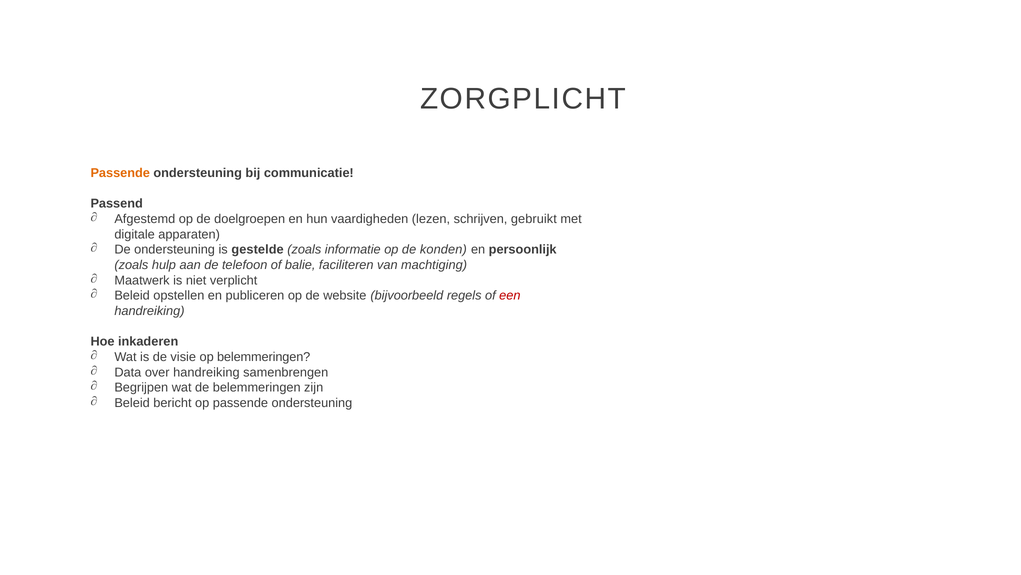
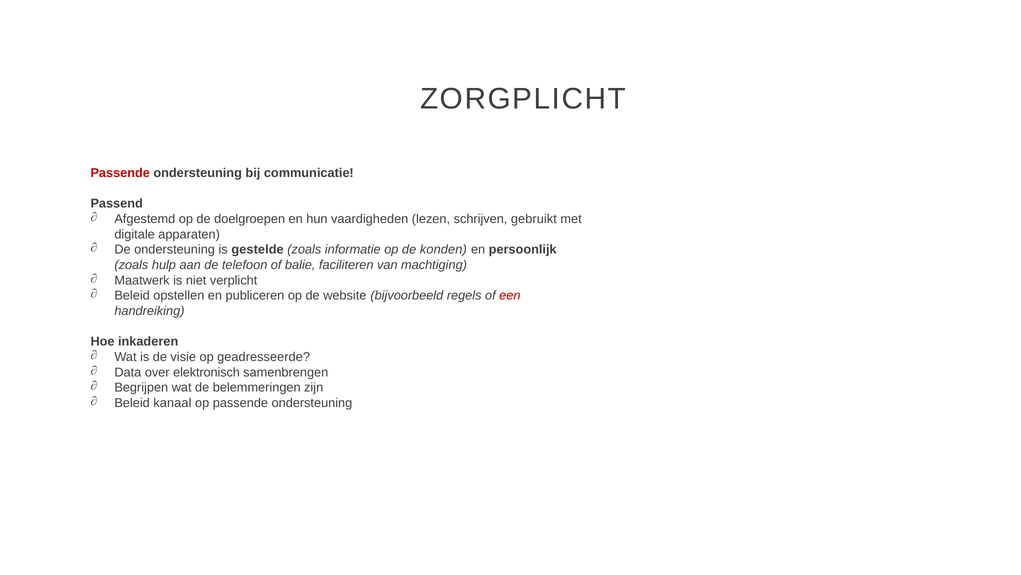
Passende colour: orange -> red (120, 173)
op belemmeringen: belemmeringen -> geadresseerde (264, 357)
over handreiking: handreiking -> elektronisch (207, 372)
bericht: bericht -> kanaal (172, 403)
